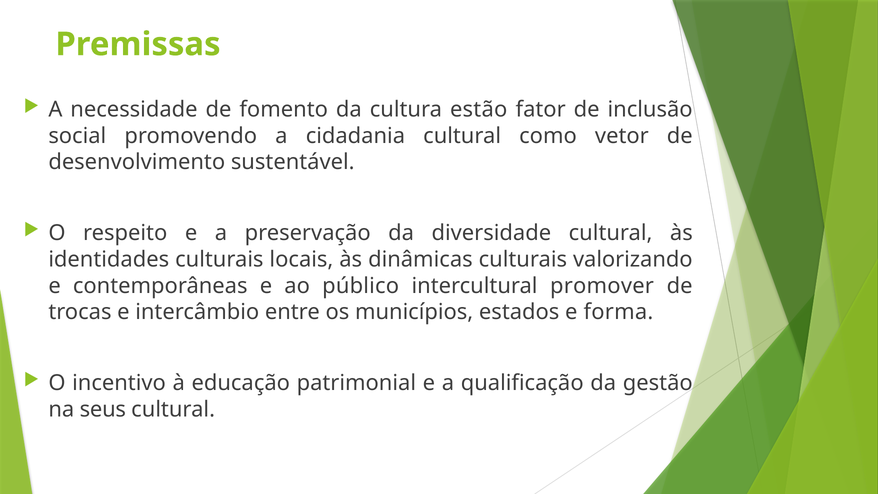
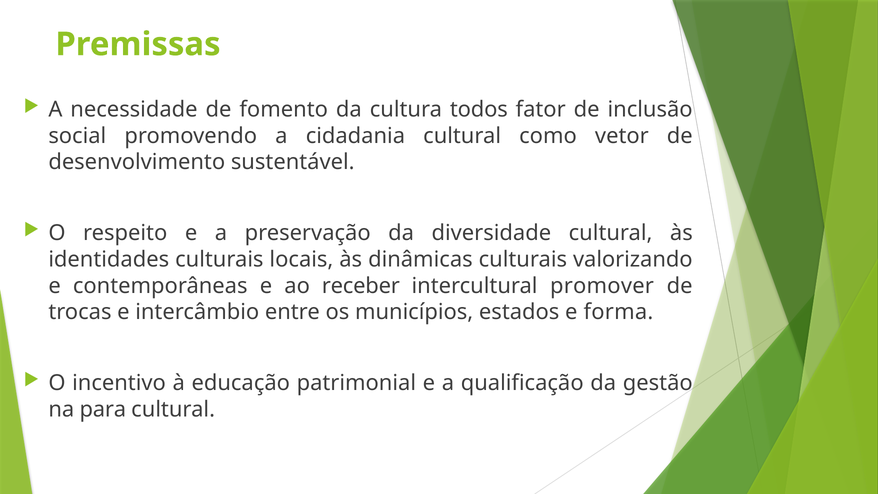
estão: estão -> todos (479, 109)
público: público -> receber (361, 286)
seus: seus -> para (103, 409)
